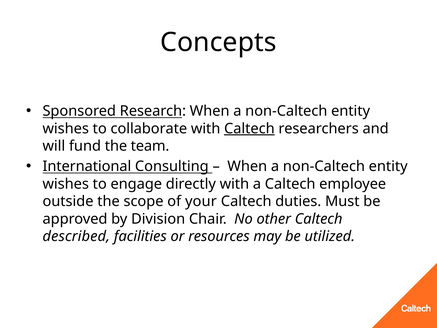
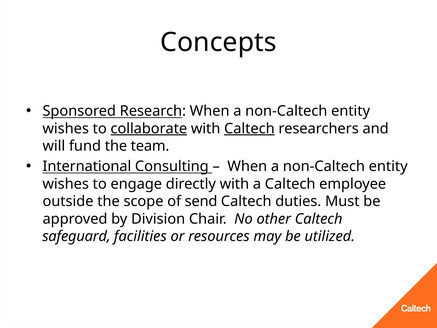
collaborate underline: none -> present (149, 128)
your: your -> send (201, 201)
described: described -> safeguard (76, 236)
